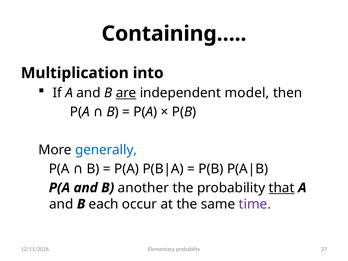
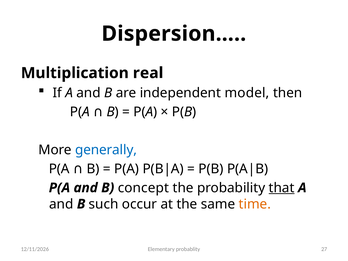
Containing…: Containing… -> Dispersion… (174, 34)
into: into -> real (148, 73)
are underline: present -> none (126, 93)
another: another -> concept (143, 188)
each: each -> such (104, 204)
time colour: purple -> orange (255, 204)
